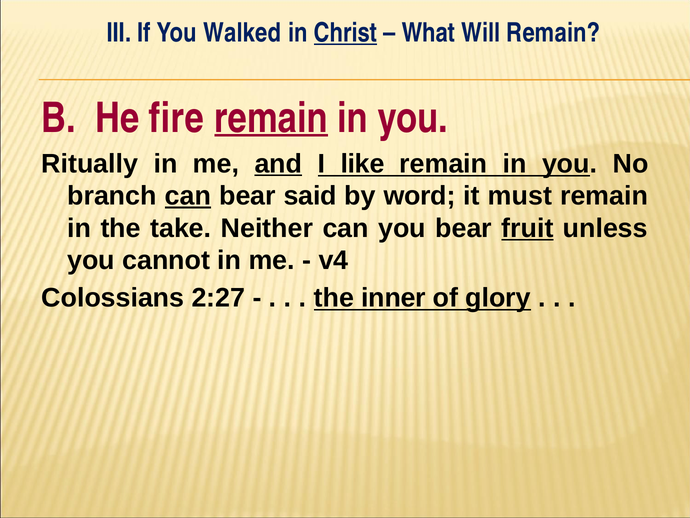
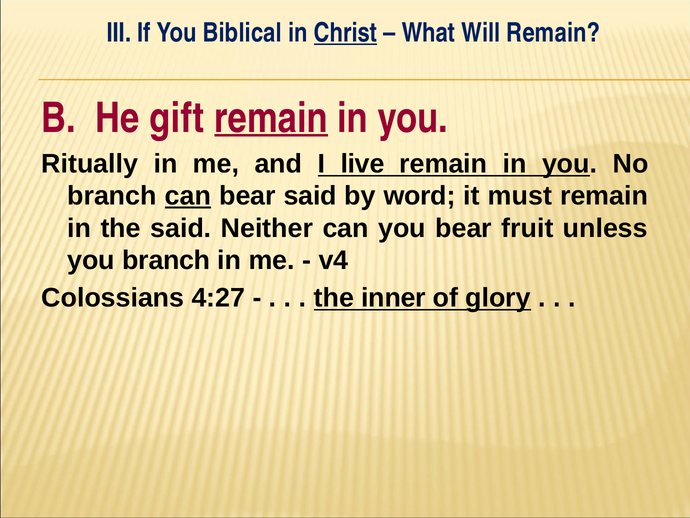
Walked: Walked -> Biblical (242, 33)
fire: fire -> gift (177, 118)
and underline: present -> none (278, 164)
like: like -> live (363, 164)
the take: take -> said (181, 228)
fruit underline: present -> none (527, 228)
you cannot: cannot -> branch (166, 260)
2:27: 2:27 -> 4:27 (218, 298)
